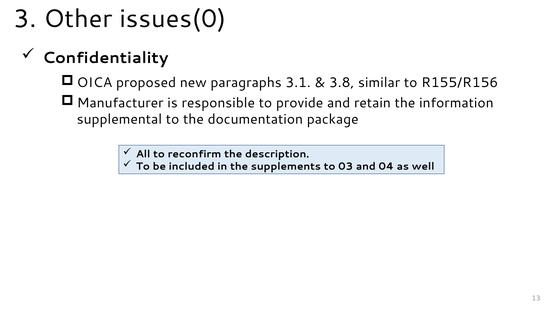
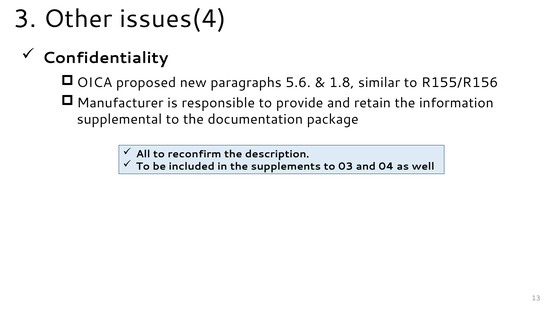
issues(0: issues(0 -> issues(4 (173, 19)
3.1: 3.1 -> 5.6 (298, 83)
3.8: 3.8 -> 1.8 (342, 83)
